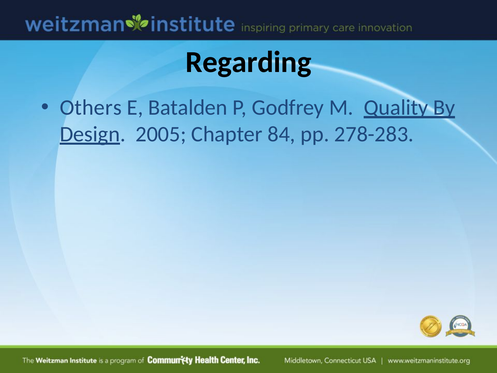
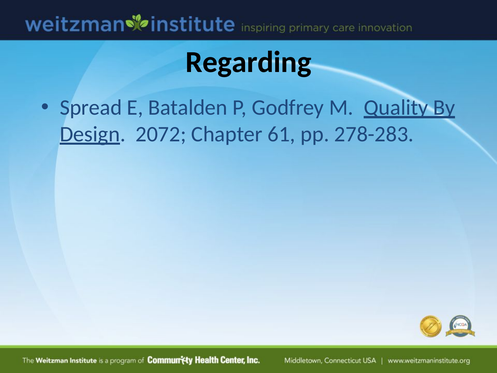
Others: Others -> Spread (91, 108)
2005: 2005 -> 2072 (161, 134)
84: 84 -> 61 (282, 134)
